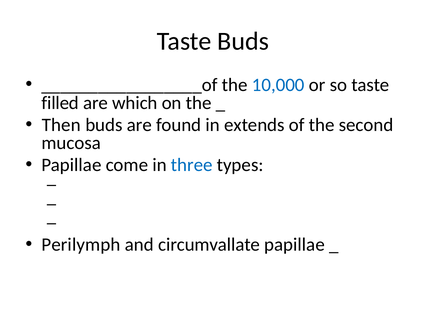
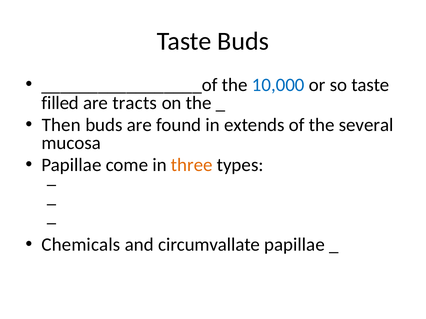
which: which -> tracts (135, 103)
second: second -> several (366, 125)
three colour: blue -> orange (192, 165)
Perilymph: Perilymph -> Chemicals (81, 245)
